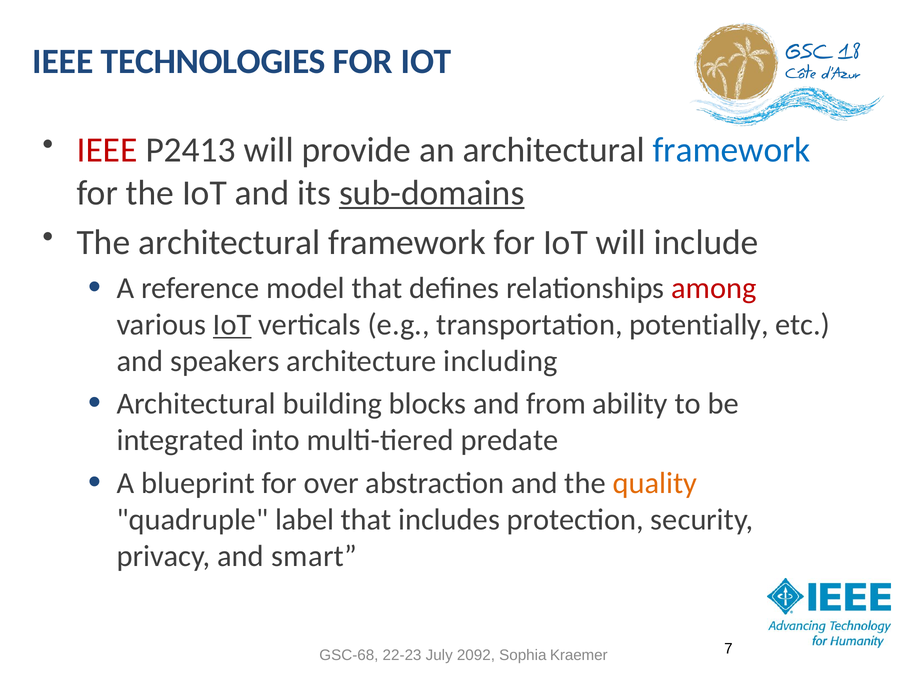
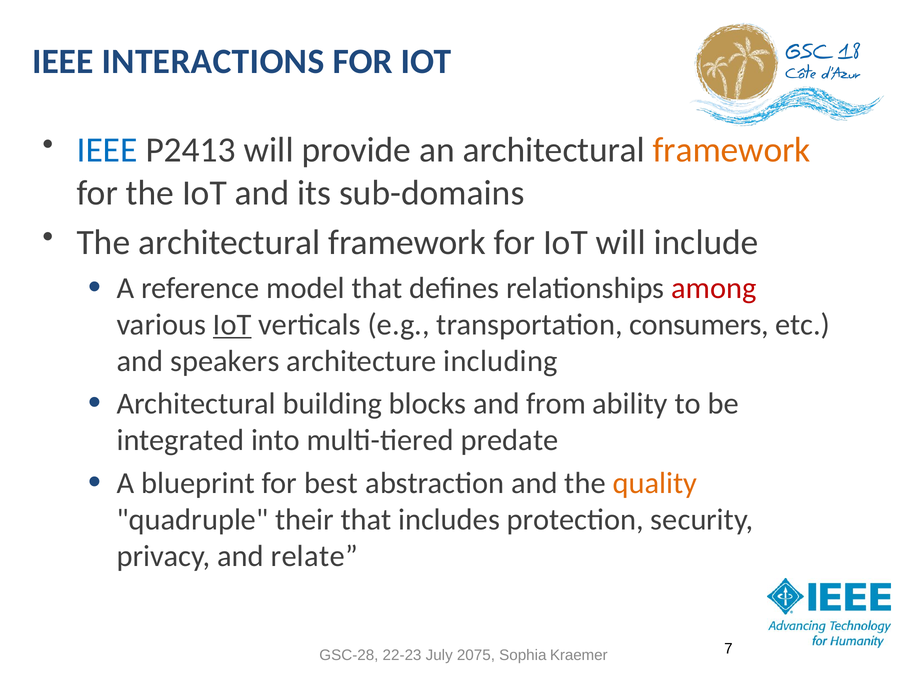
TECHNOLOGIES: TECHNOLOGIES -> INTERACTIONS (213, 62)
IEEE colour: red -> blue (107, 150)
framework colour: blue -> orange (732, 150)
sub-domains underline: present -> none (432, 193)
potentially: potentially -> consumers (699, 324)
over: over -> best (331, 483)
label: label -> their (305, 519)
smart: smart -> relate (314, 556)
GSC-68: GSC-68 -> GSC-28 (349, 655)
2092: 2092 -> 2075 (476, 655)
